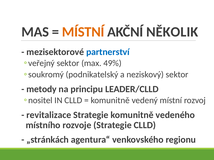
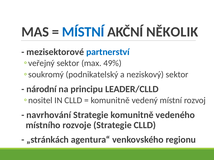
MÍSTNÍ colour: orange -> blue (83, 32)
metody: metody -> národní (42, 89)
revitalizace: revitalizace -> navrhování (49, 115)
